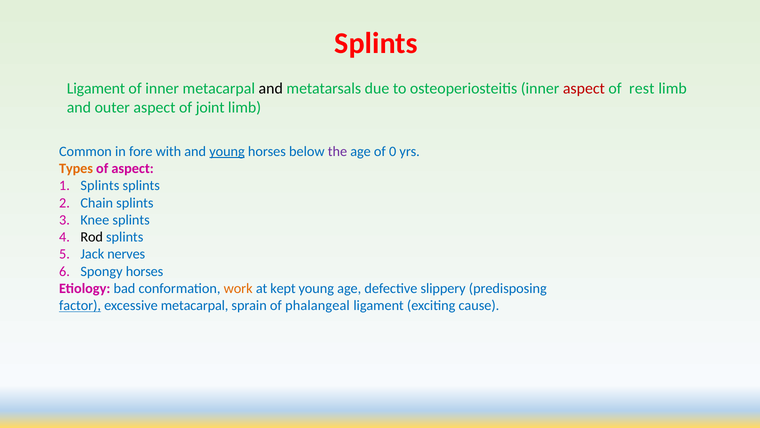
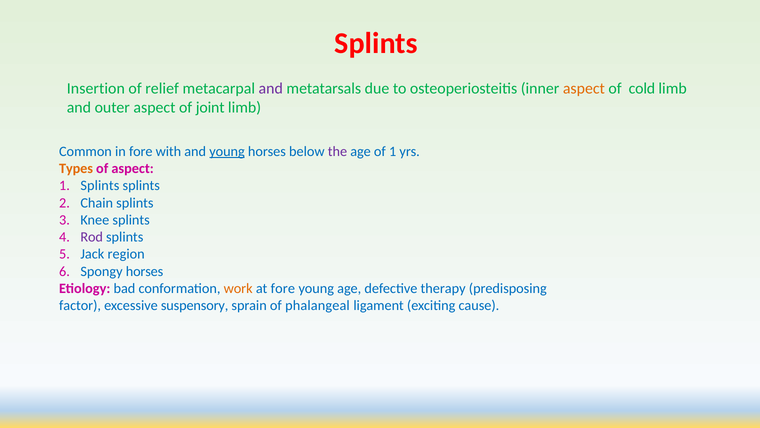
Ligament: Ligament -> Insertion (96, 88)
of inner: inner -> relief (162, 88)
and colour: black -> purple (271, 88)
aspect colour: red -> orange (584, 88)
rest: rest -> cold (642, 88)
of 0: 0 -> 1 (393, 151)
Rod colour: black -> purple (92, 237)
nerves: nerves -> region (126, 254)
at kept: kept -> fore (283, 288)
slippery: slippery -> therapy (443, 288)
factor underline: present -> none (80, 305)
excessive metacarpal: metacarpal -> suspensory (195, 305)
